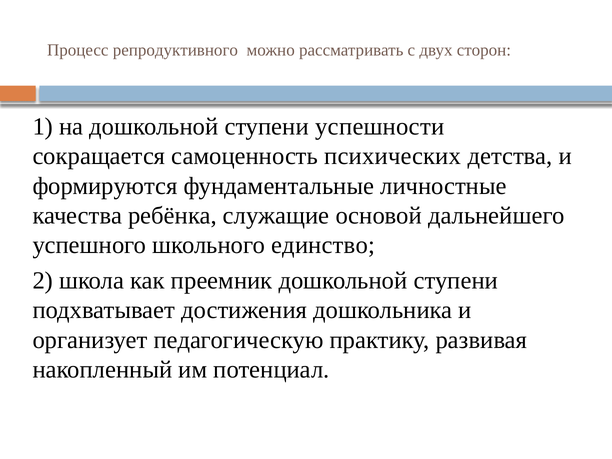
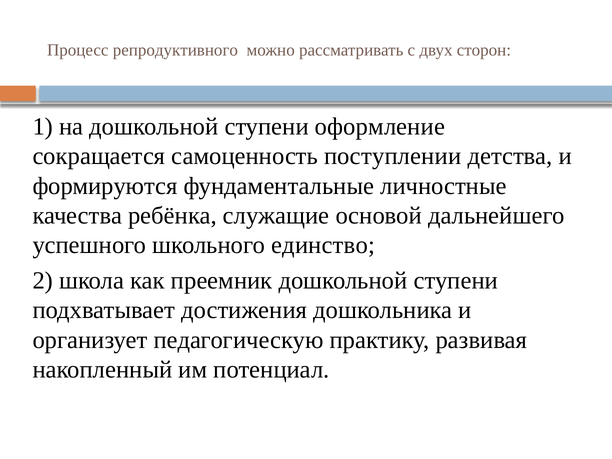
успешности: успешности -> оформление (380, 127)
психических: психических -> поступлении (393, 156)
